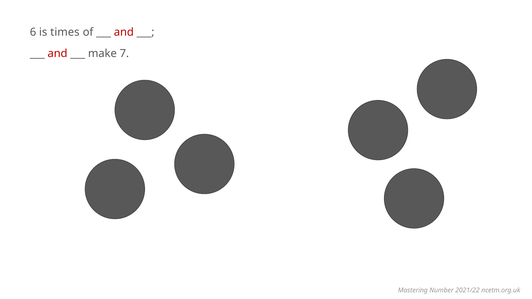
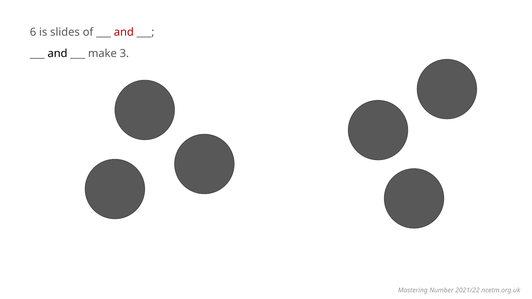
times: times -> slides (65, 32)
and colour: red -> black (57, 53)
7: 7 -> 3 (124, 53)
